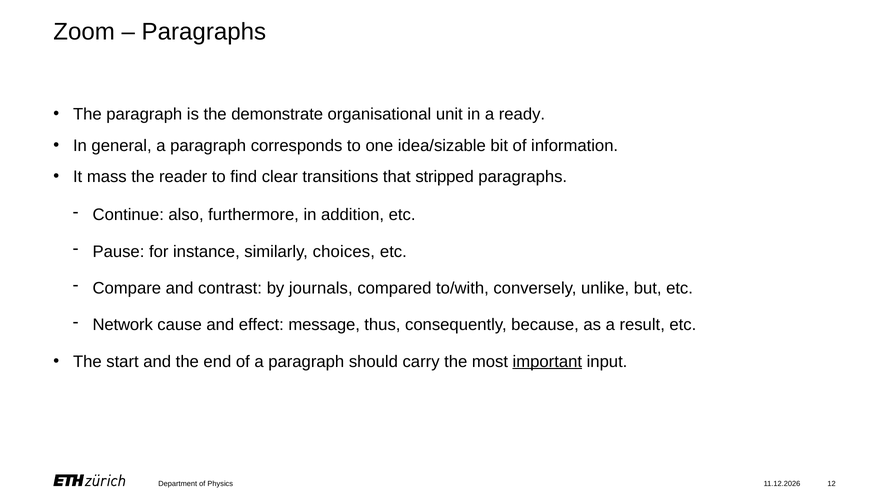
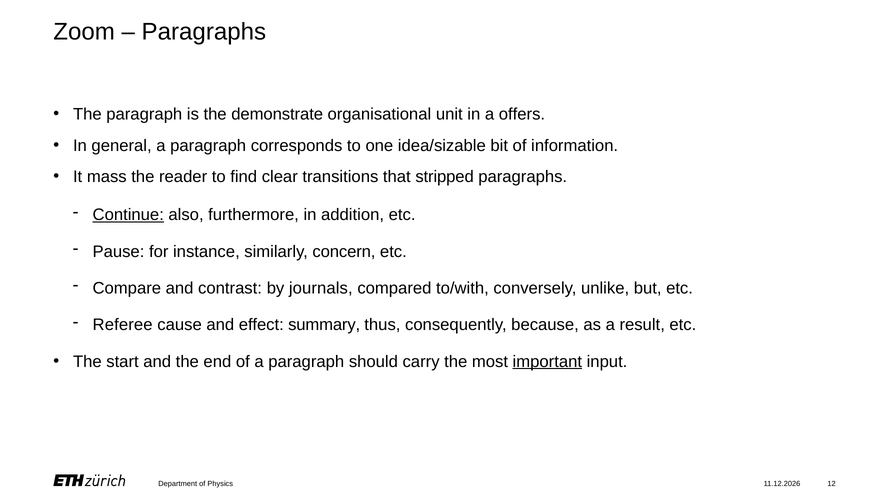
ready: ready -> offers (522, 114)
Continue underline: none -> present (128, 215)
choices: choices -> concern (344, 252)
Network: Network -> Referee (123, 325)
message: message -> summary (324, 325)
